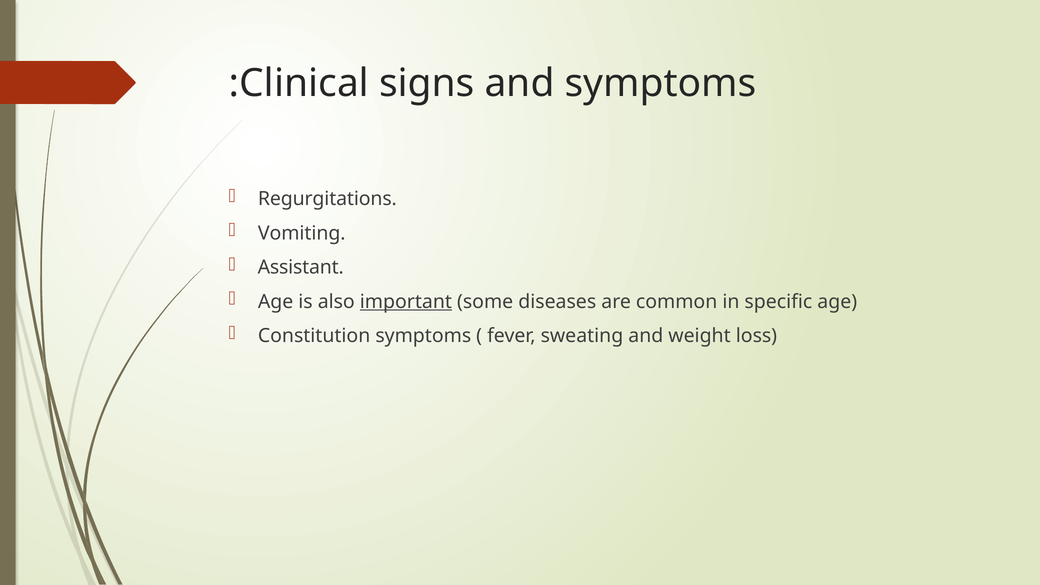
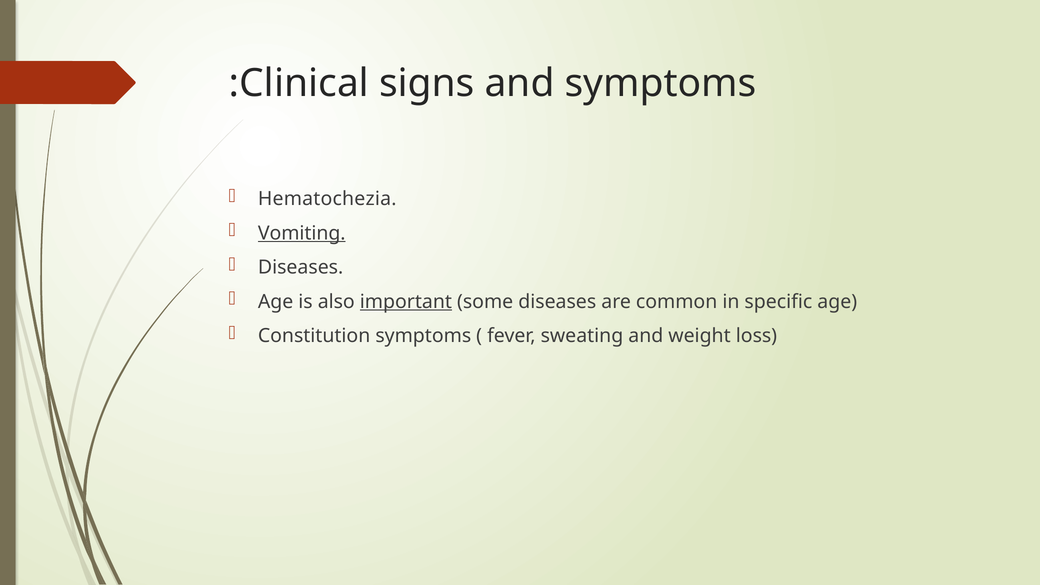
Regurgitations: Regurgitations -> Hematochezia (327, 199)
Vomiting underline: none -> present (302, 233)
Assistant: Assistant -> Diseases (301, 267)
